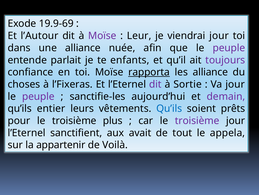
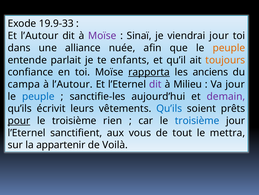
19.9-69: 19.9-69 -> 19.9-33 (56, 24)
Leur: Leur -> Sinaï (139, 36)
peuple colour: purple -> orange (229, 48)
toujours colour: purple -> orange (225, 60)
les alliance: alliance -> anciens (210, 72)
choses: choses -> campa (24, 84)
à l’Fixeras: l’Fixeras -> l’Autour (72, 84)
Sortie: Sortie -> Milieu (188, 84)
peuple colour: purple -> blue (38, 96)
entier: entier -> écrivit (51, 108)
pour underline: none -> present (19, 120)
plus: plus -> rien (113, 120)
troisième colour: purple -> blue (197, 120)
avait: avait -> vous (140, 132)
appela: appela -> mettra (228, 132)
